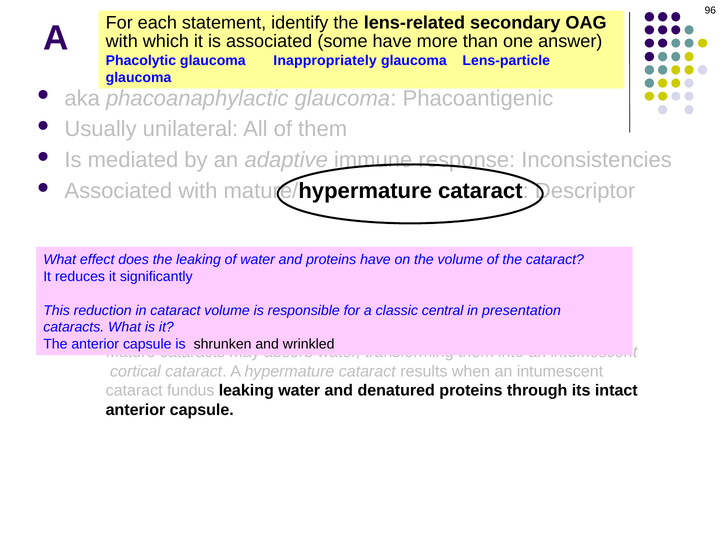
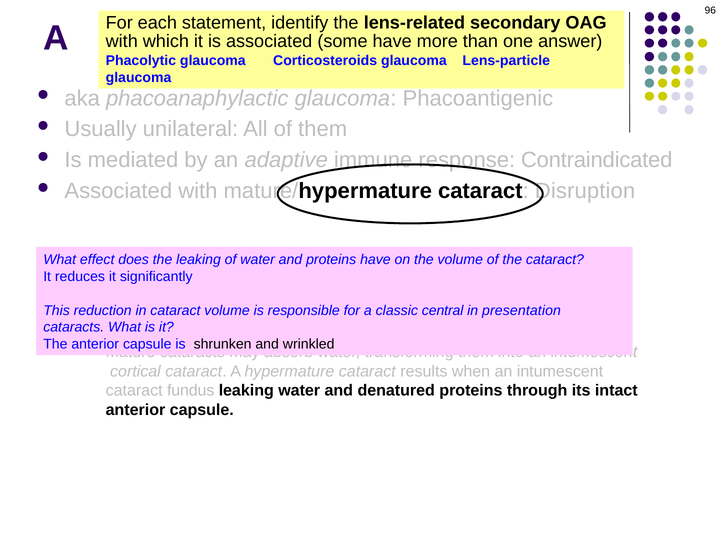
Inappropriately: Inappropriately -> Corticosteroids (325, 61)
Inconsistencies: Inconsistencies -> Contraindicated (597, 160)
Descriptor: Descriptor -> Disruption (585, 191)
